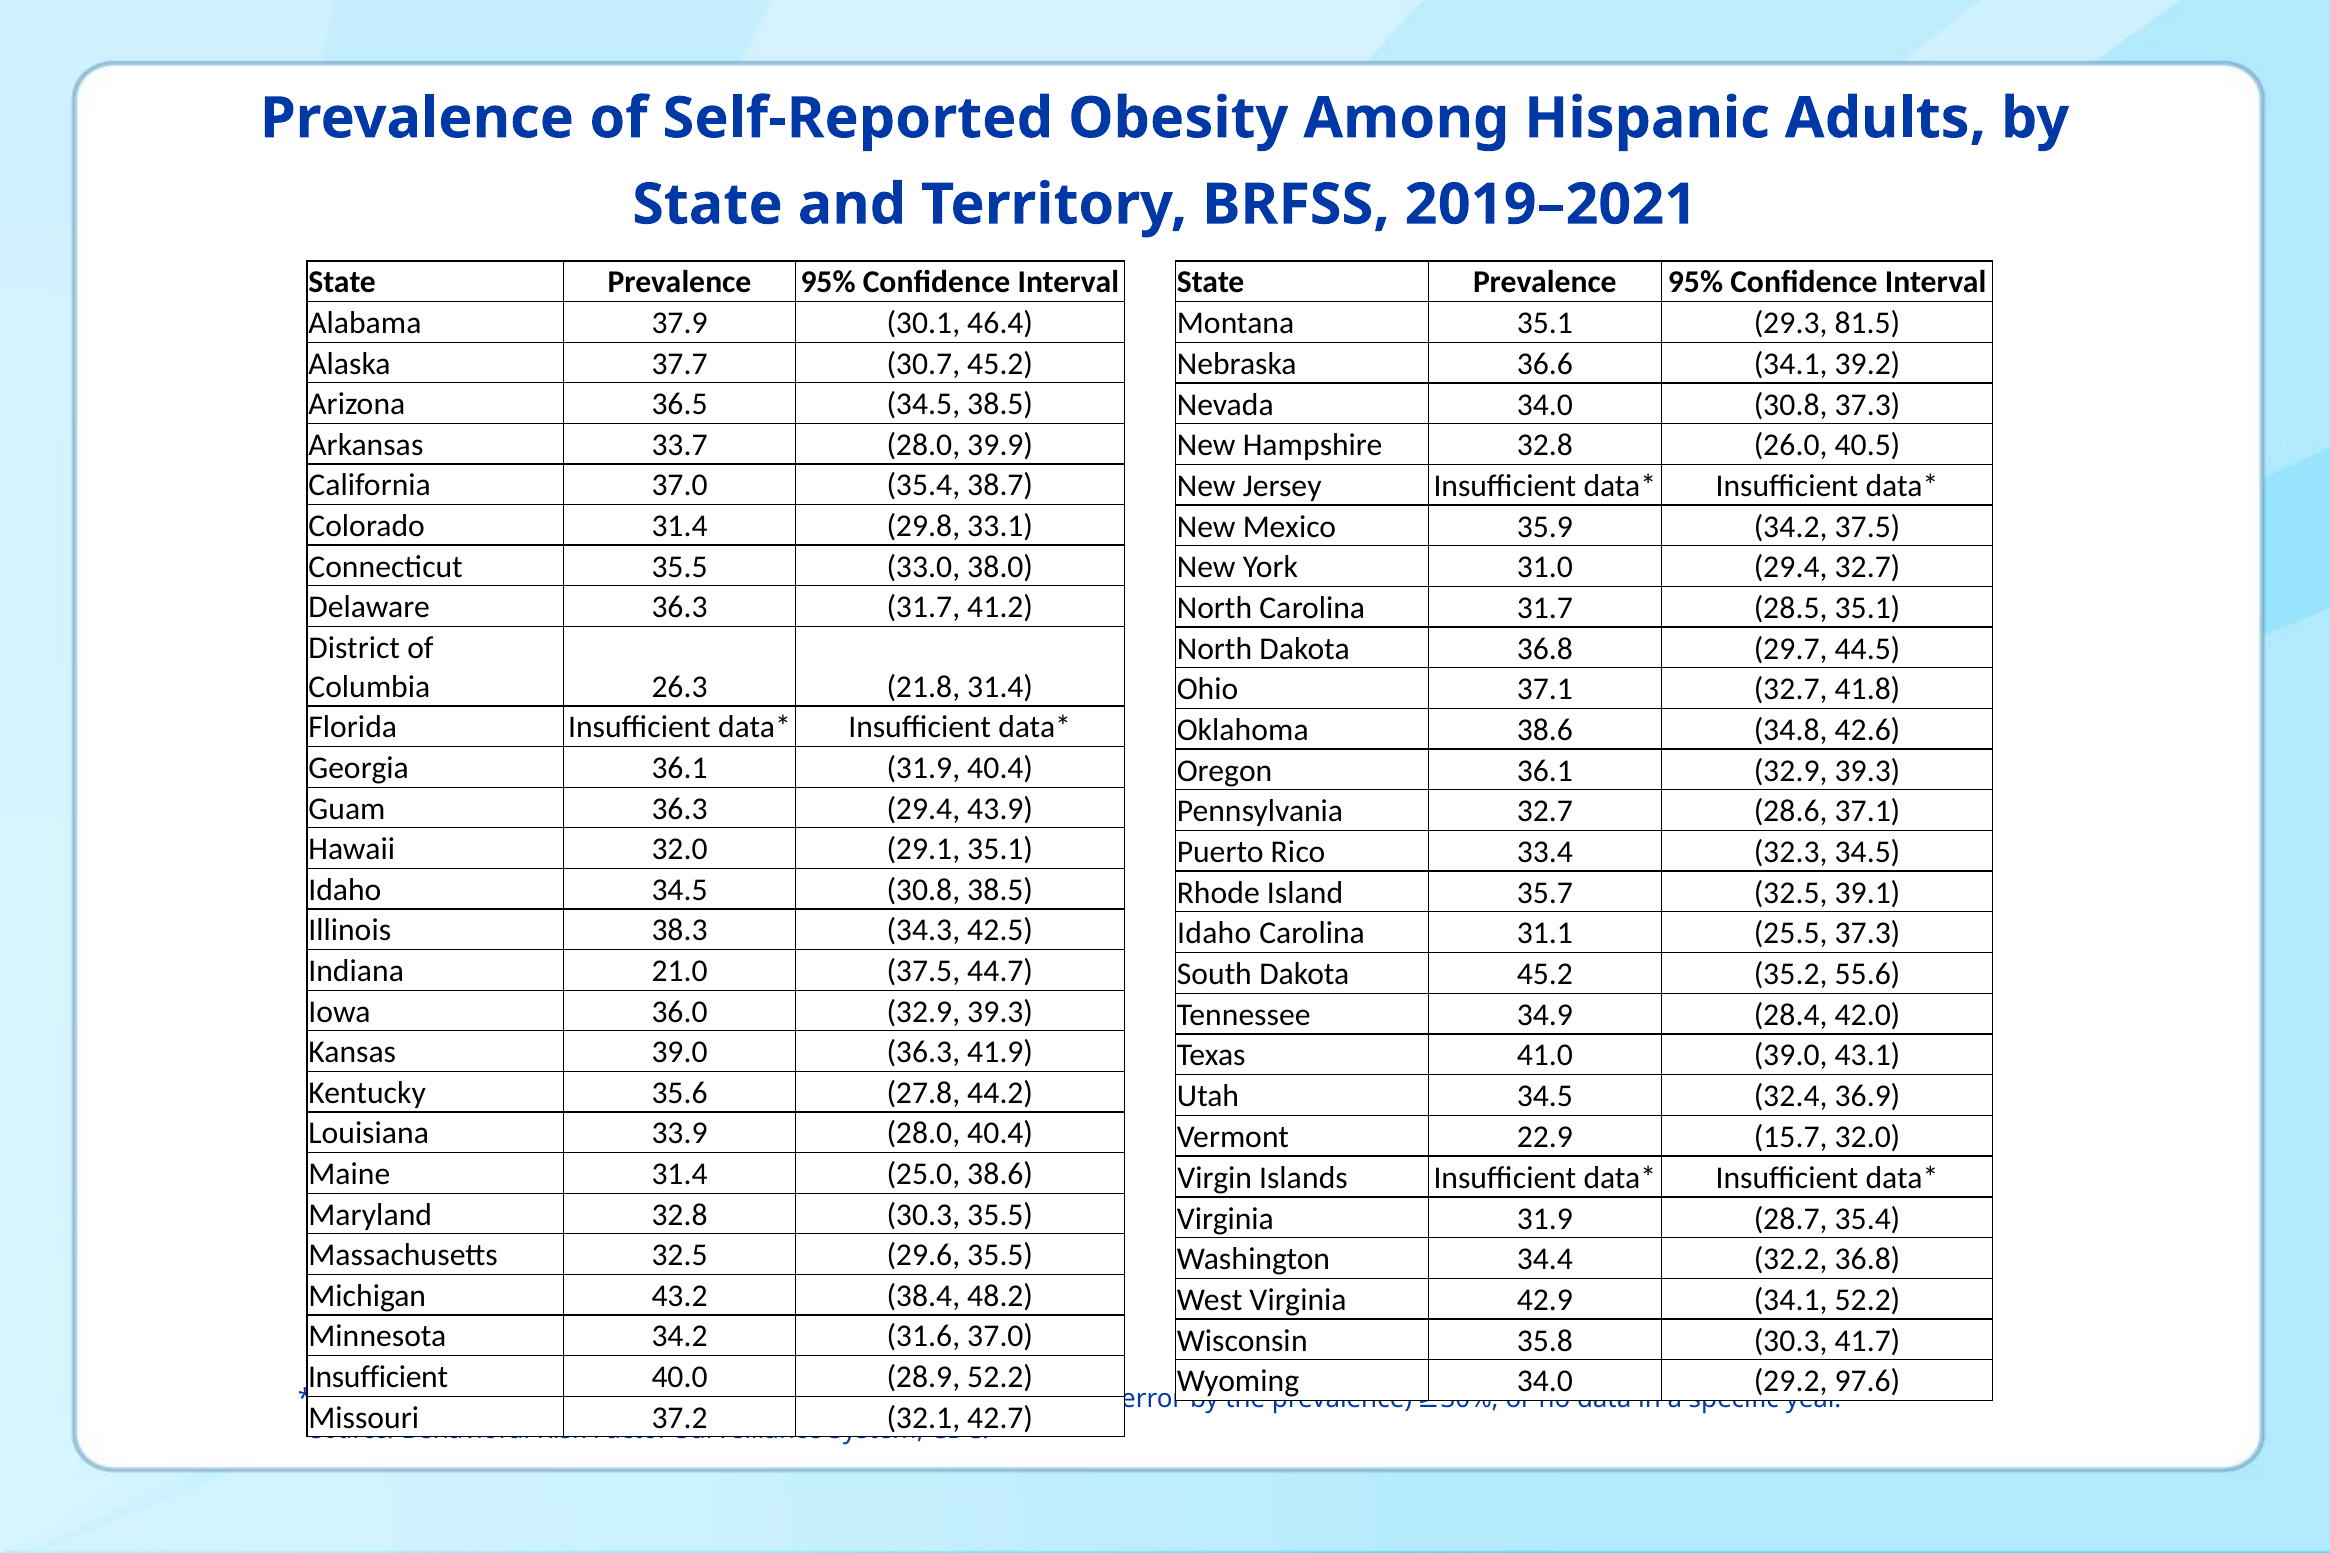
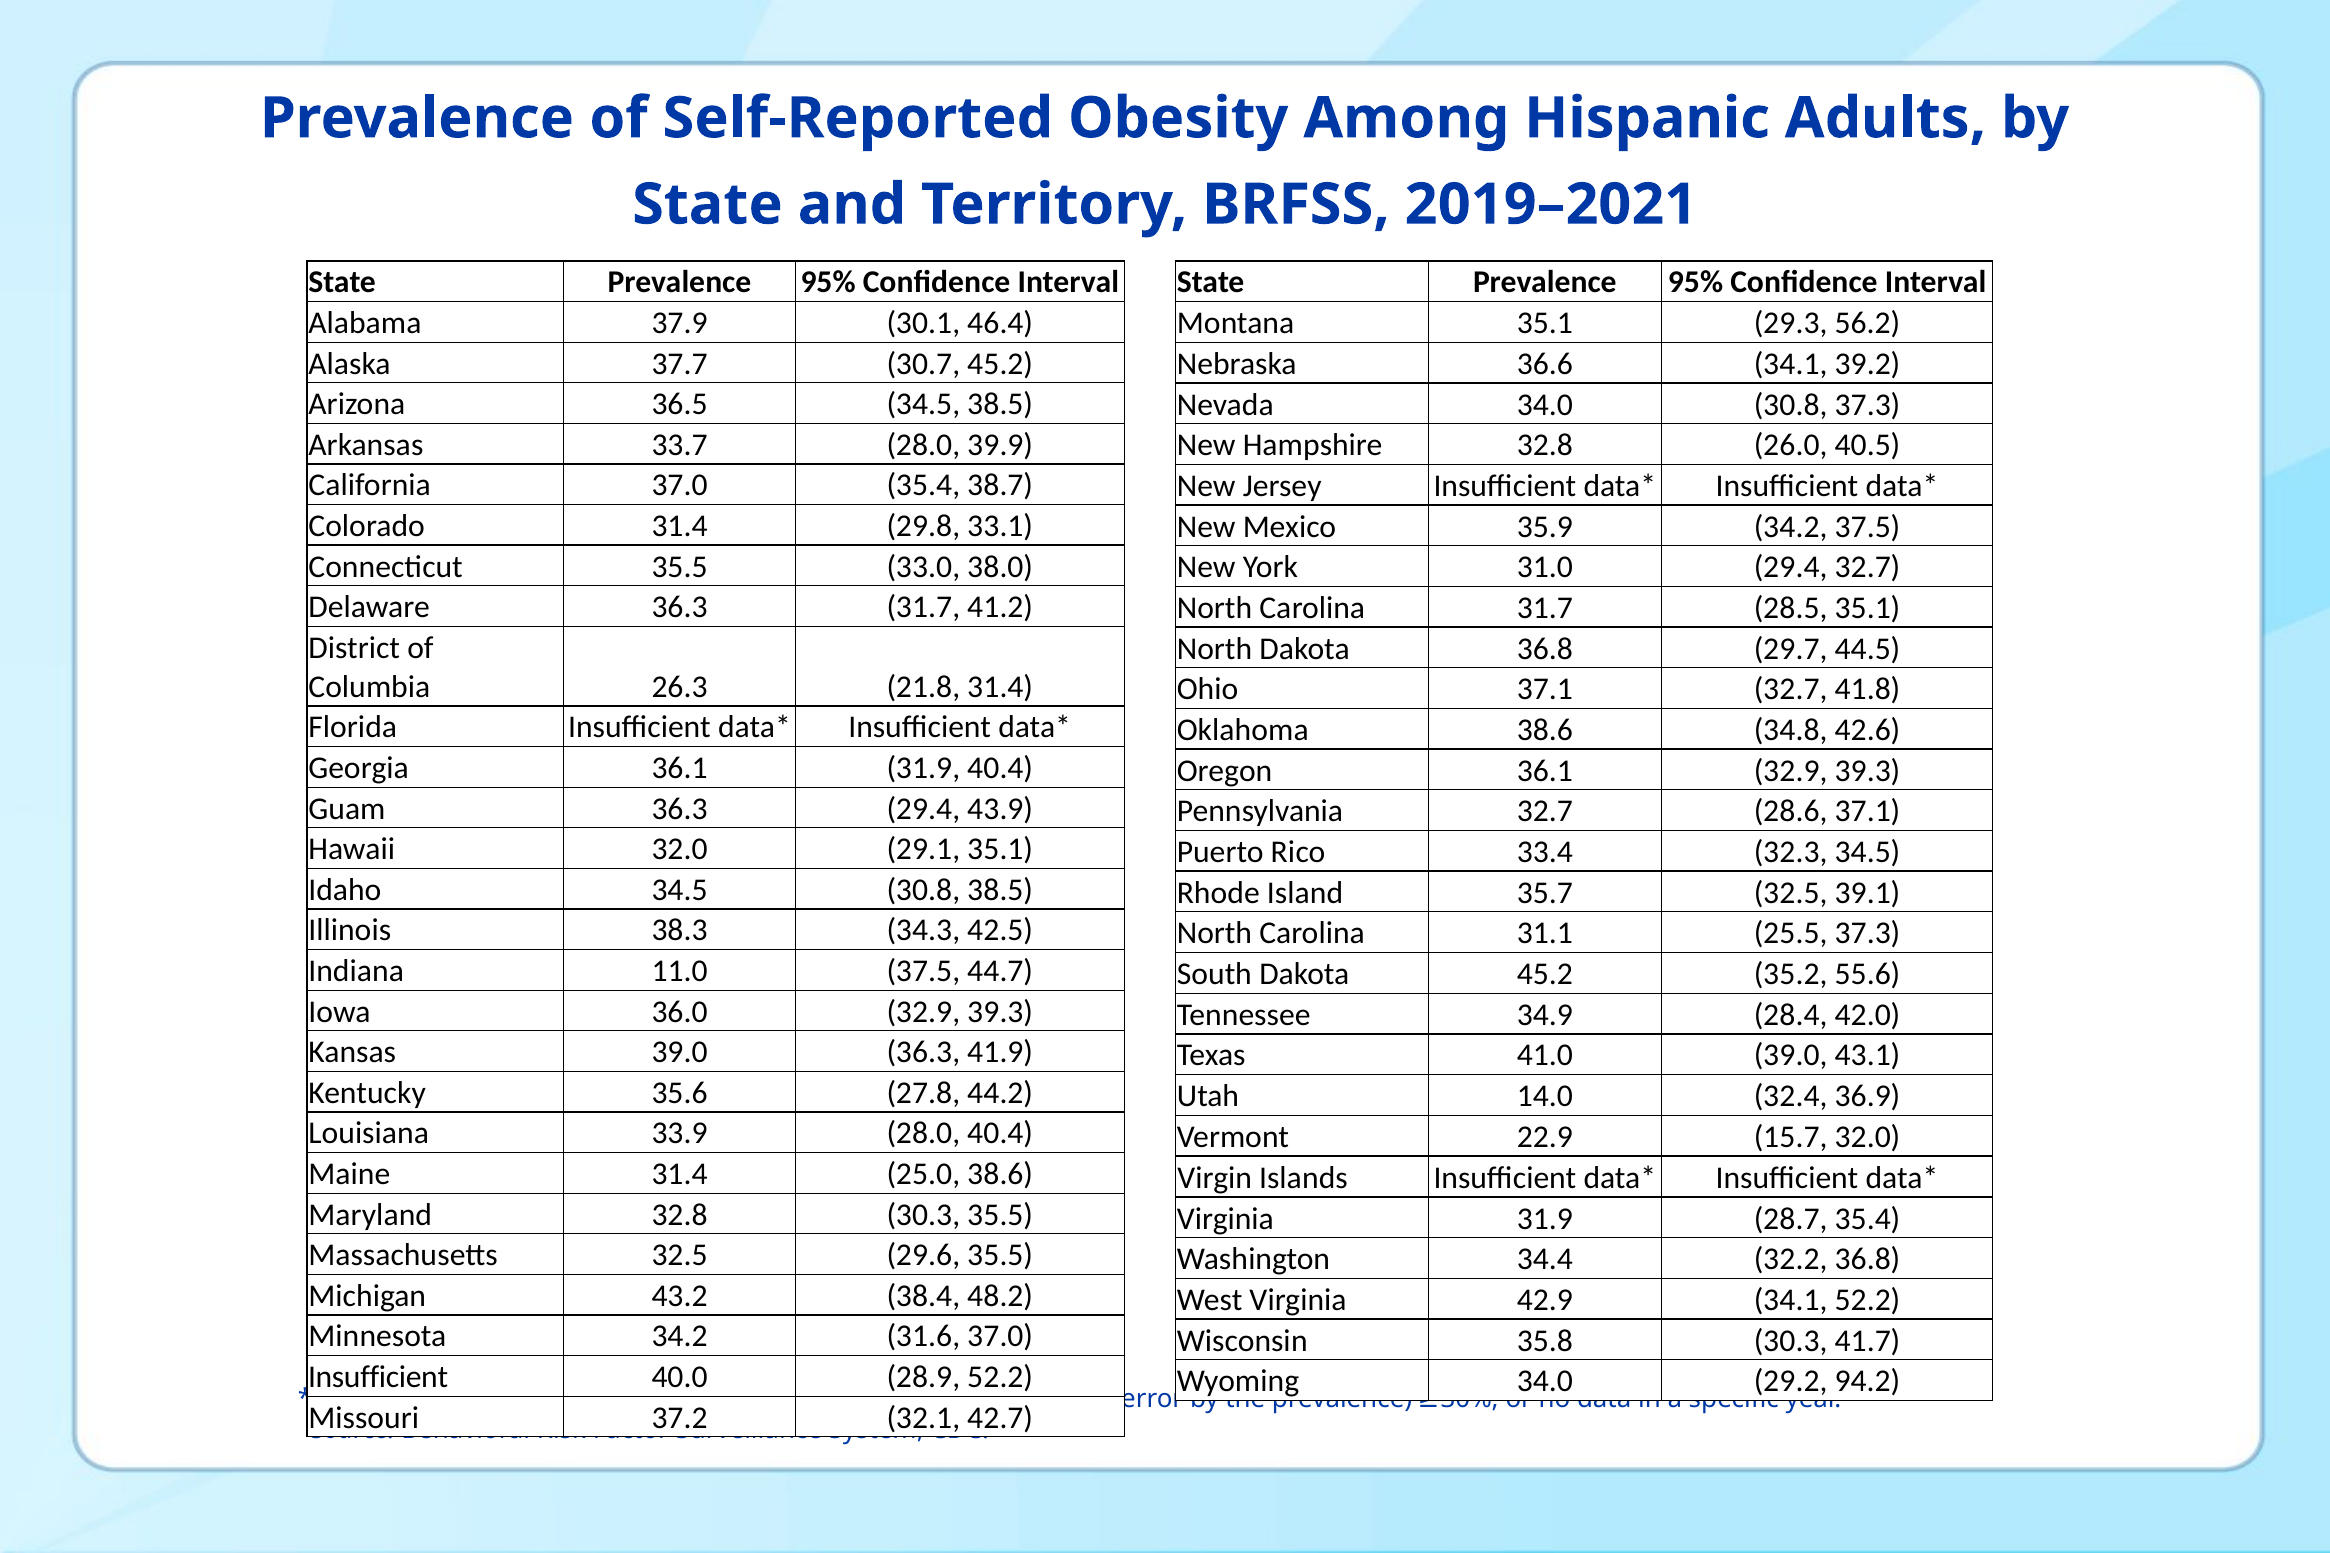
81.5: 81.5 -> 56.2 (1867, 323)
Idaho: Idaho -> North (1214, 934)
21.0: 21.0 -> 11.0 (680, 971)
Utah 34.5: 34.5 -> 14.0 (1545, 1096)
97.6: 97.6 -> 94.2 (1867, 1382)
